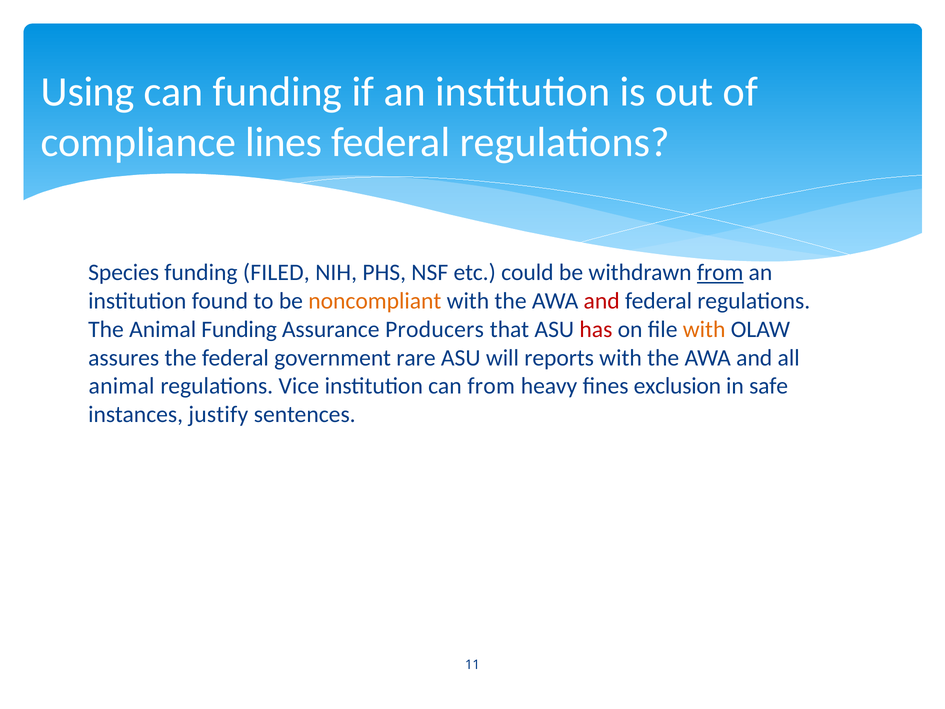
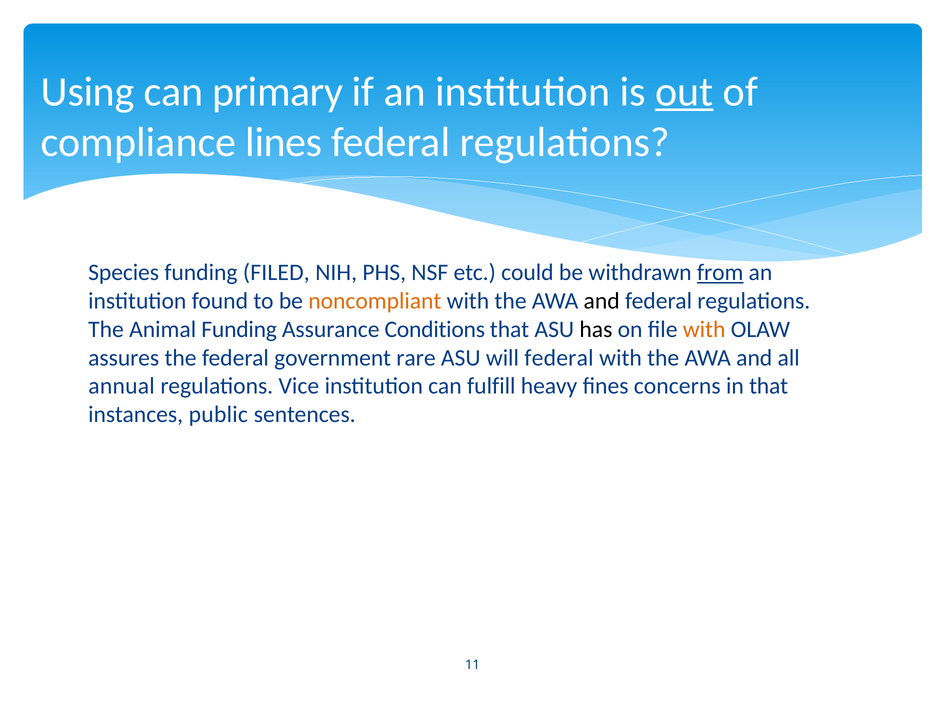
can funding: funding -> primary (278, 92)
out underline: none -> present (684, 92)
and colour: red -> black (602, 301)
Producers: Producers -> Conditions (435, 329)
has colour: red -> black (596, 329)
will reports: reports -> federal (559, 358)
animal: animal -> annual (122, 386)
can from: from -> fulfill (491, 386)
exclusion: exclusion -> concerns (677, 386)
in safe: safe -> that (769, 386)
justify: justify -> public (218, 414)
